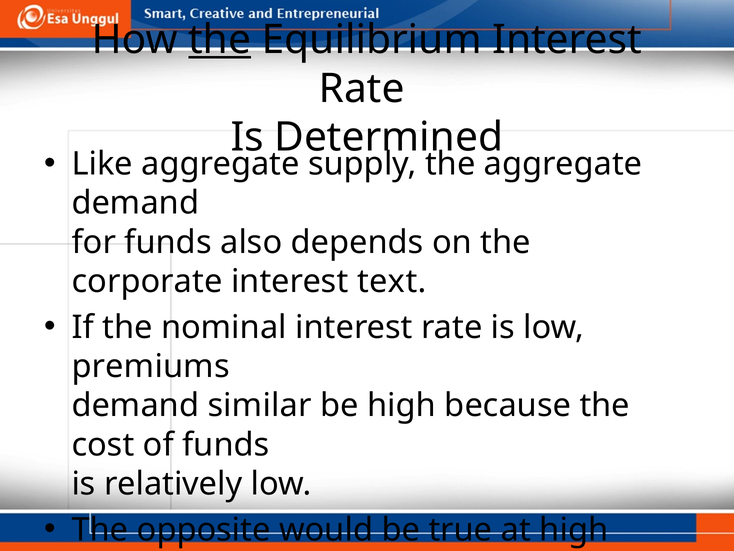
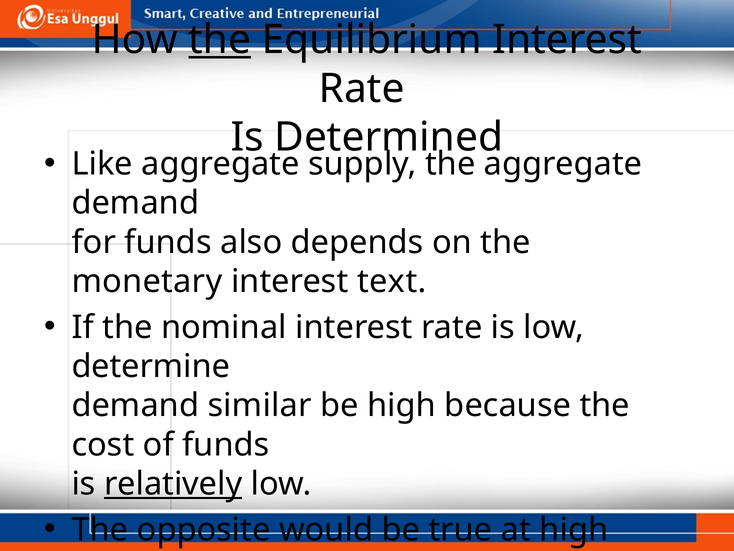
corporate: corporate -> monetary (147, 281)
premiums: premiums -> determine (151, 366)
relatively underline: none -> present (173, 484)
